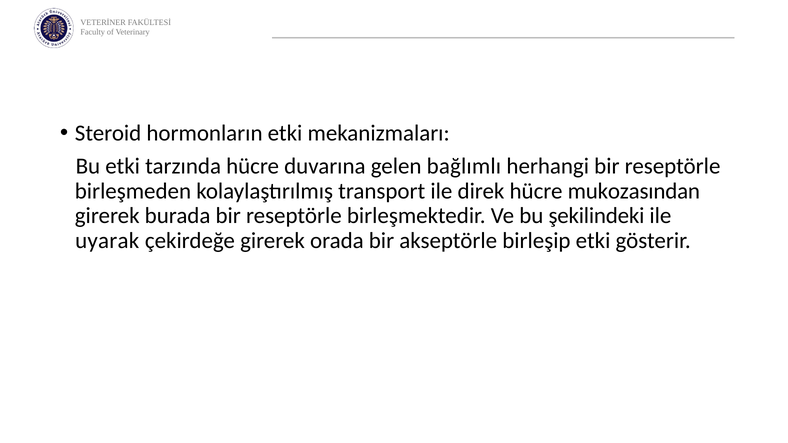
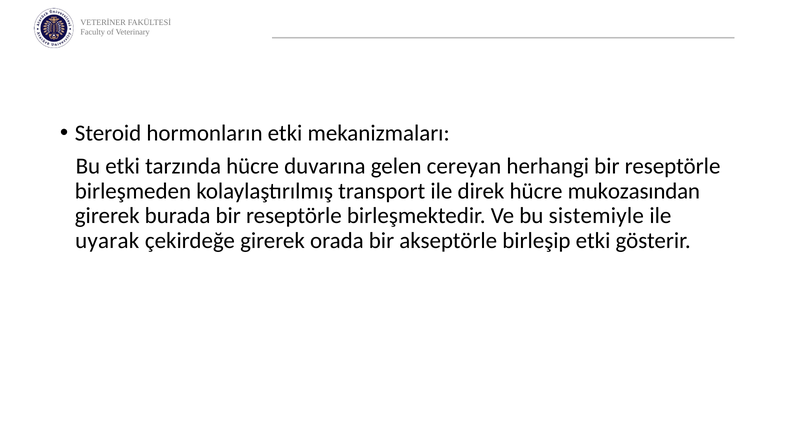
bağlımlı: bağlımlı -> cereyan (464, 166)
şekilindeki: şekilindeki -> sistemiyle (596, 216)
